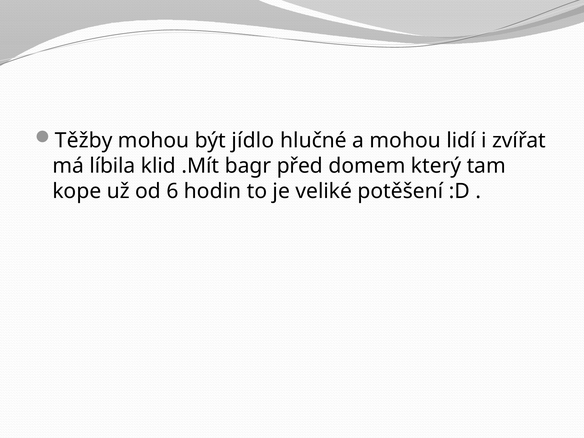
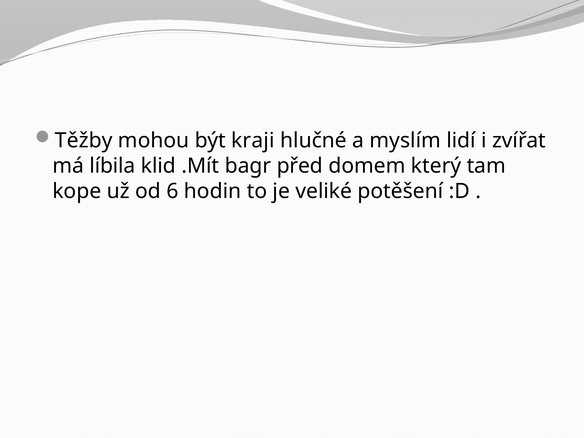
jídlo: jídlo -> kraji (253, 141)
a mohou: mohou -> myslím (405, 141)
